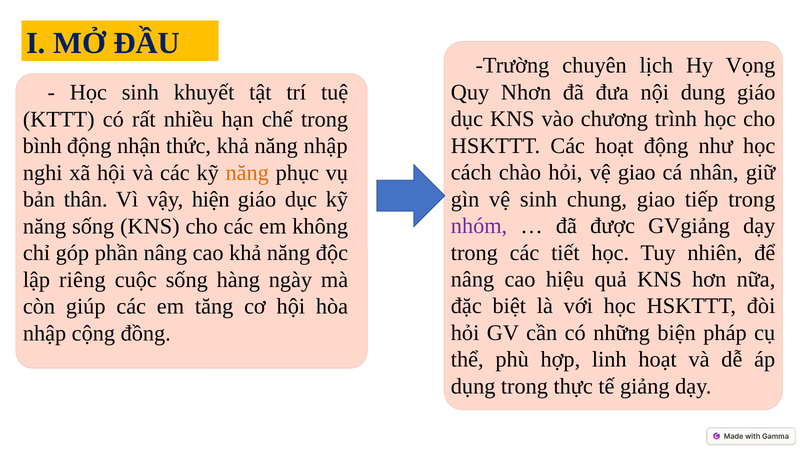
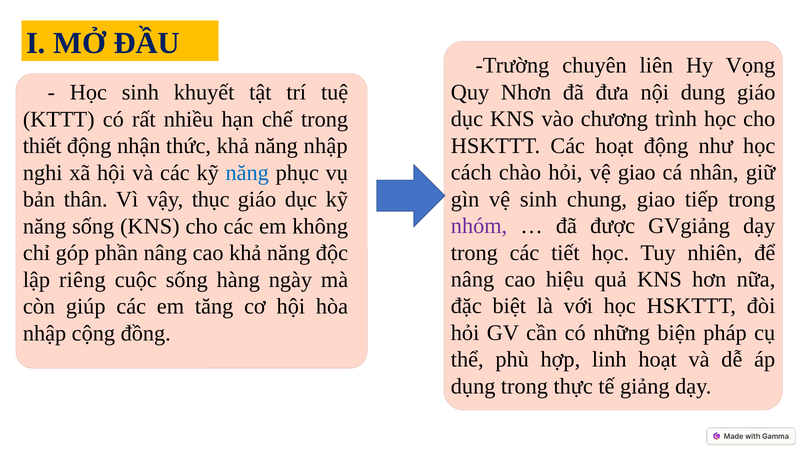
lịch: lịch -> liên (656, 66)
bình: bình -> thiết (42, 146)
năng colour: orange -> blue (247, 173)
hiện: hiện -> thục (211, 200)
